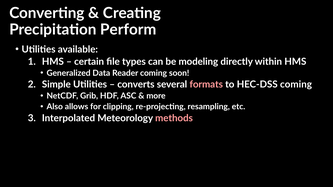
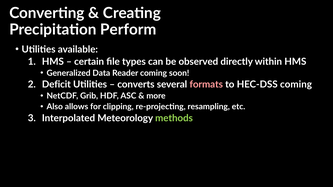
modeling: modeling -> observed (198, 62)
Simple: Simple -> Deficit (56, 85)
methods colour: pink -> light green (174, 118)
